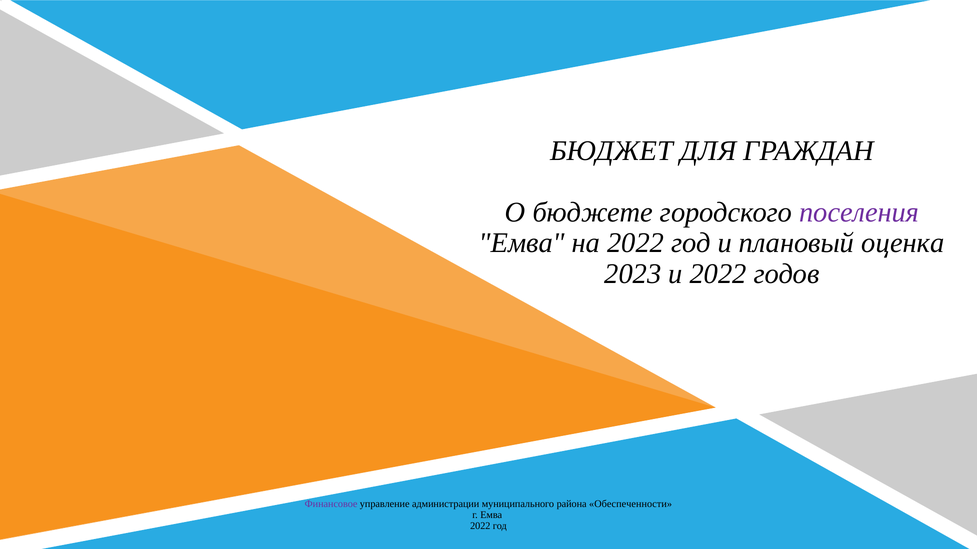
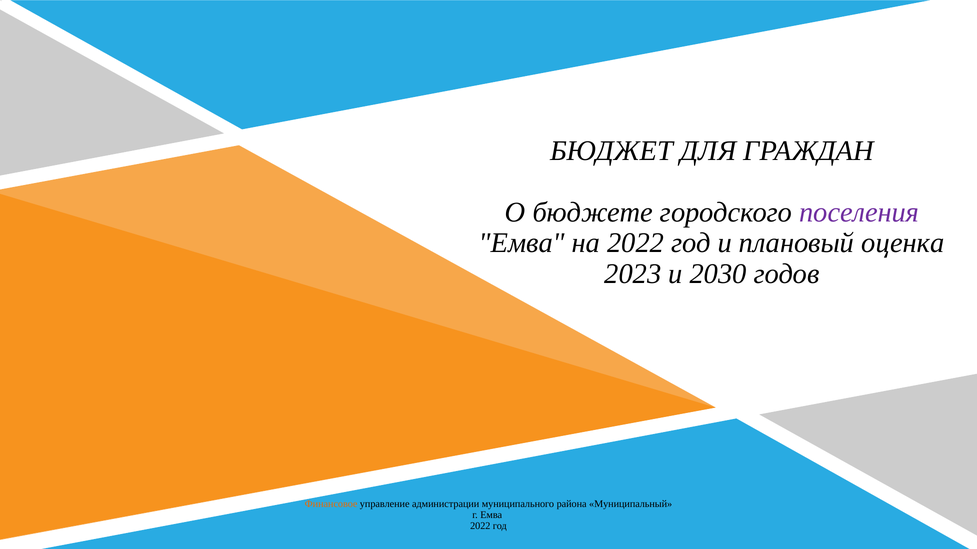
и 2022: 2022 -> 2030 (718, 274)
Финансовое colour: purple -> orange (331, 505)
Обеспеченности: Обеспеченности -> Муниципальный (631, 505)
